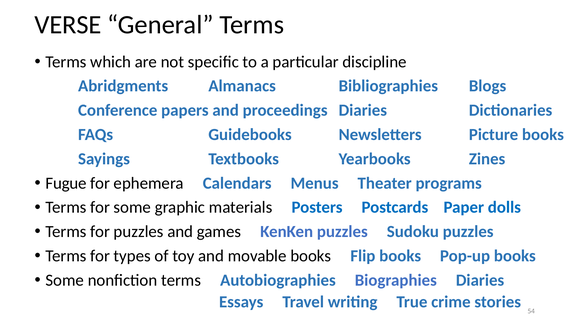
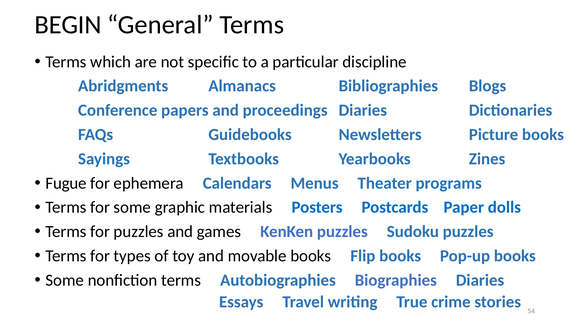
VERSE: VERSE -> BEGIN (68, 25)
